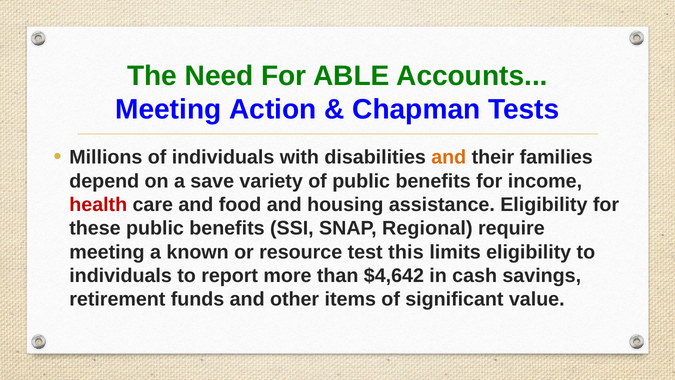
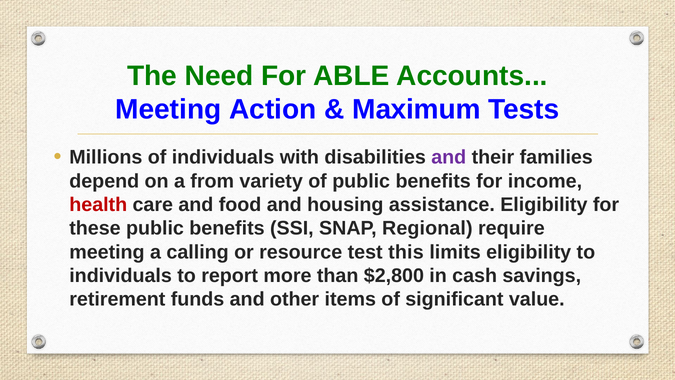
Chapman: Chapman -> Maximum (416, 109)
and colour: orange -> purple (449, 157)
save: save -> from (212, 181)
known: known -> calling (198, 252)
$4,642: $4,642 -> $2,800 (394, 275)
